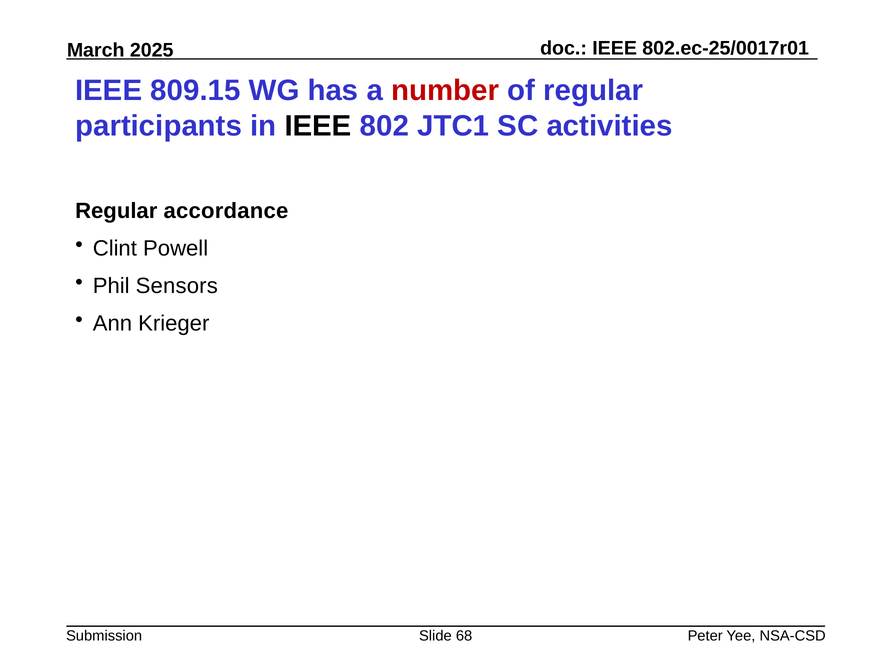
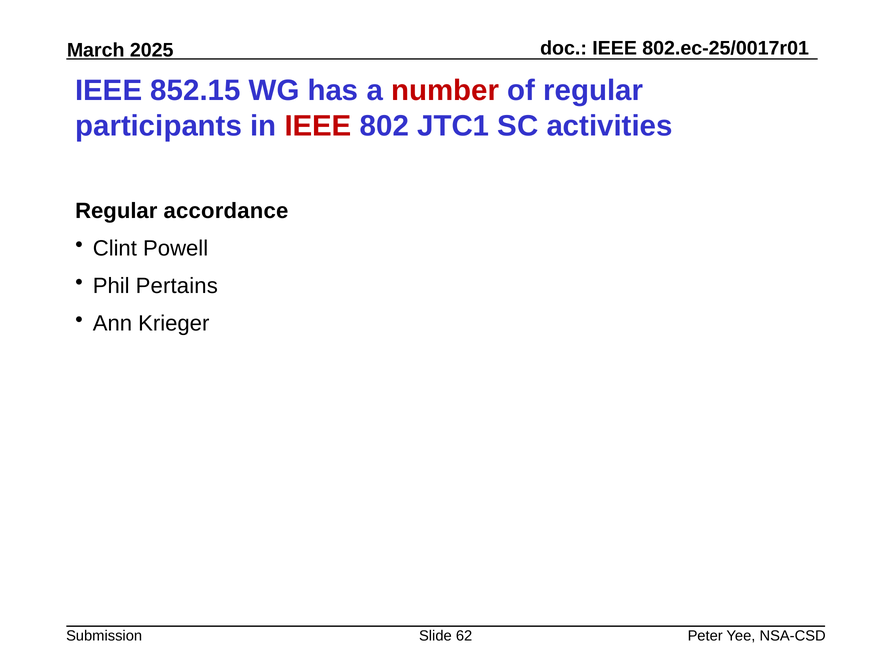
809.15: 809.15 -> 852.15 (195, 91)
IEEE colour: black -> red (318, 126)
Sensors: Sensors -> Pertains (177, 286)
68: 68 -> 62 (464, 636)
